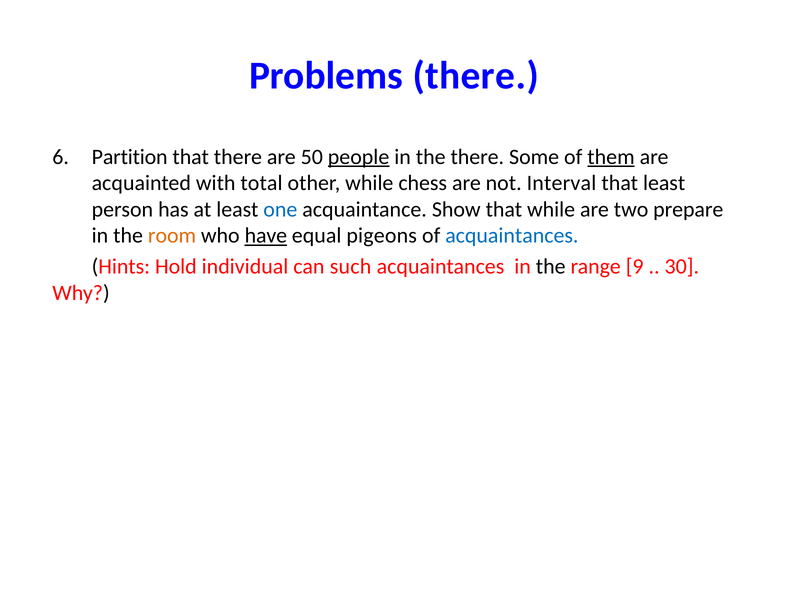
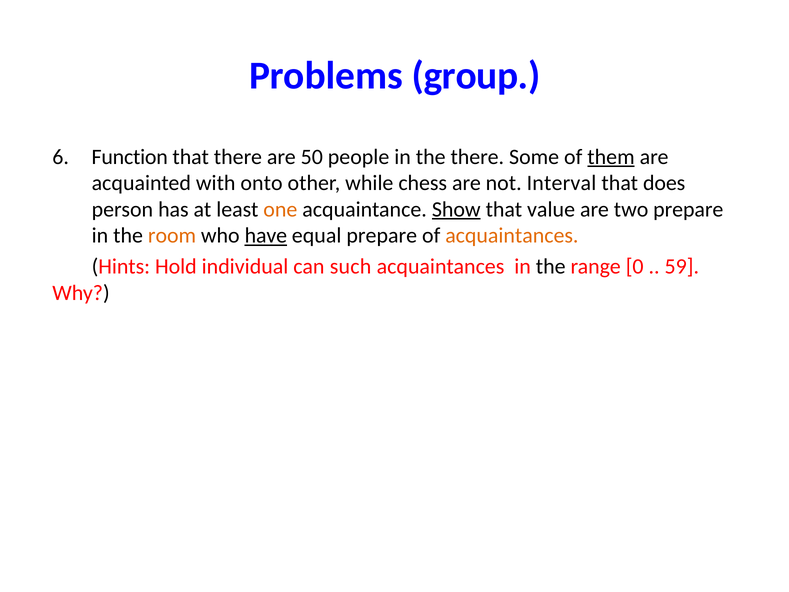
Problems there: there -> group (476, 76)
Partition: Partition -> Function (130, 157)
people underline: present -> none (359, 157)
total: total -> onto (262, 183)
that least: least -> does (664, 183)
one colour: blue -> orange (280, 209)
Show underline: none -> present (456, 209)
that while: while -> value (551, 209)
equal pigeons: pigeons -> prepare (382, 236)
acquaintances colour: blue -> orange (512, 236)
9: 9 -> 0 (635, 266)
30: 30 -> 59 (682, 266)
